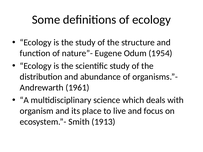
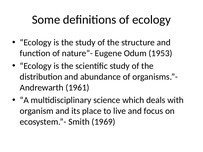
1954: 1954 -> 1953 (160, 53)
1913: 1913 -> 1969 (104, 122)
